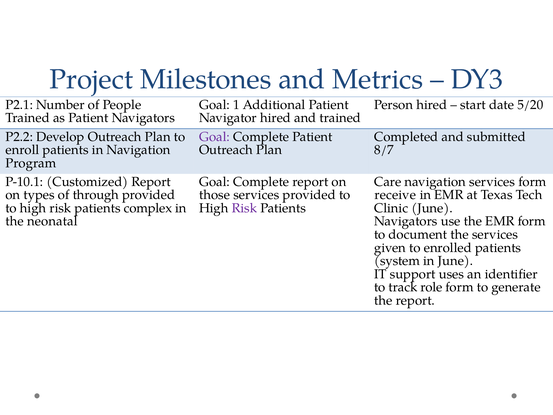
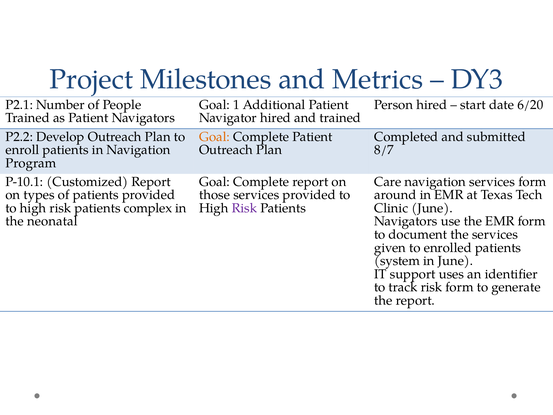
5/20: 5/20 -> 6/20 (530, 105)
Goal colour: purple -> orange (214, 137)
of through: through -> patients (96, 195)
receive: receive -> around (395, 195)
track role: role -> risk (432, 287)
